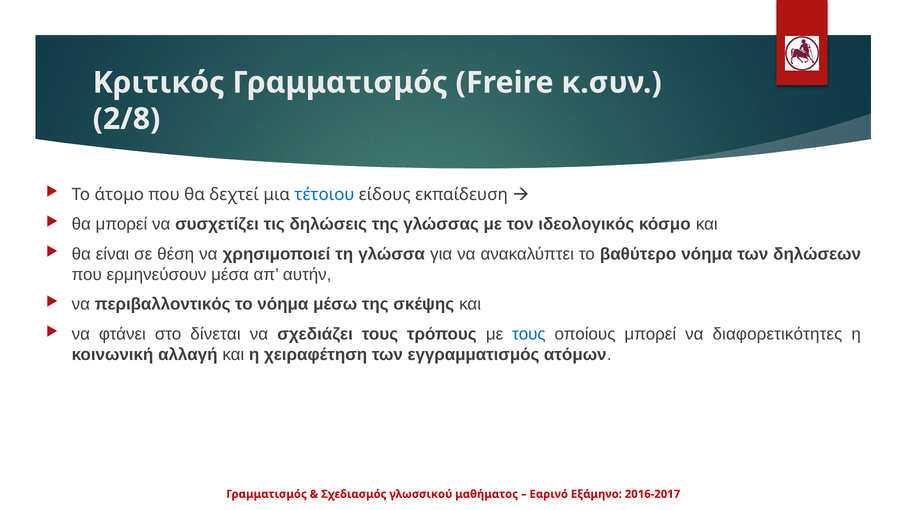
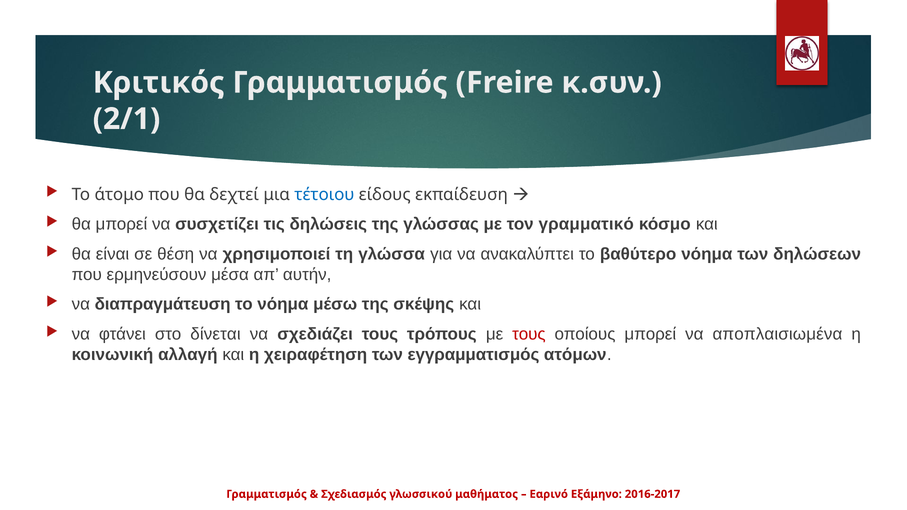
2/8: 2/8 -> 2/1 (127, 119)
ιδεολογικός: ιδεολογικός -> γραμματικό (586, 224)
περιβαλλοντικός: περιβαλλοντικός -> διαπραγμάτευση (163, 304)
τους colour: blue -> red (529, 334)
διαφορετικότητες: διαφορετικότητες -> αποπλαισιωμένα (777, 334)
